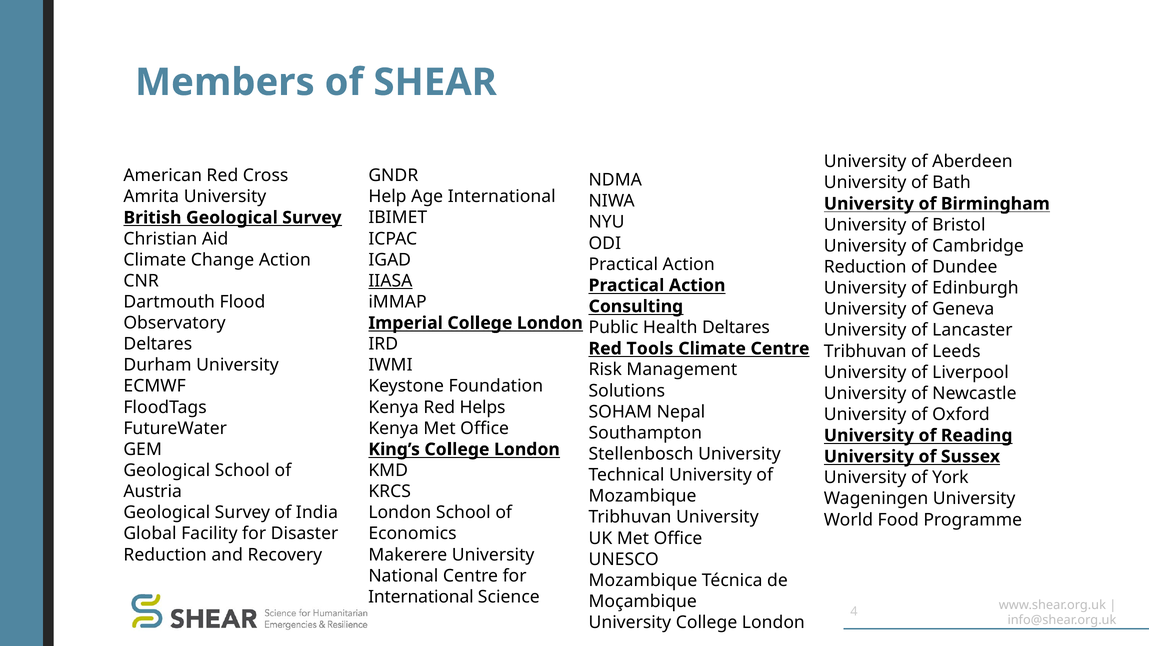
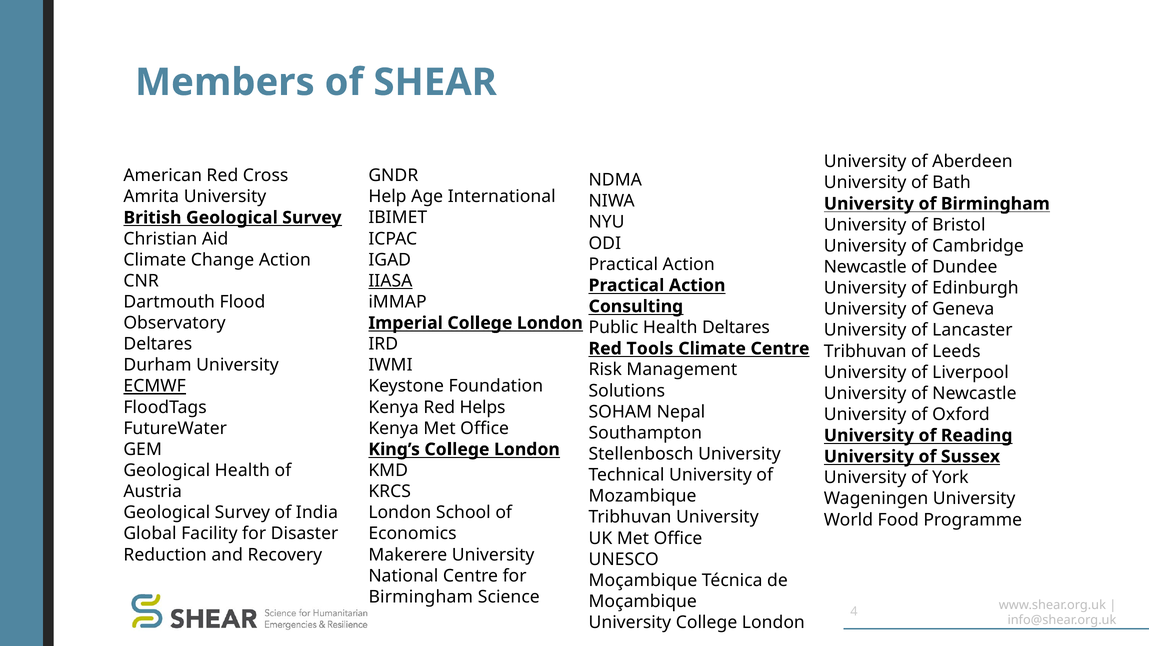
Reduction: Reduction -> Newcastle (865, 267)
ECMWF underline: none -> present (155, 386)
Geological School: School -> Health (242, 471)
Mozambique: Mozambique -> Moçambique (643, 581)
International: International -> Birmingham (421, 597)
